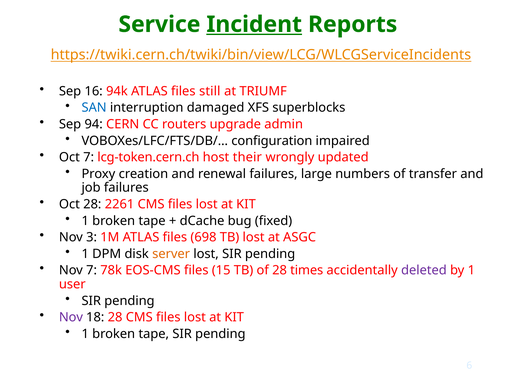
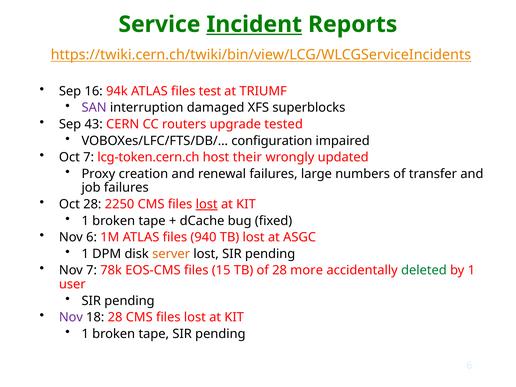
still: still -> test (210, 91)
SAN colour: blue -> purple (94, 108)
94: 94 -> 43 (94, 124)
admin: admin -> tested (284, 124)
2261: 2261 -> 2250 (120, 204)
lost underline: none -> present (207, 204)
Nov 3: 3 -> 6 (92, 237)
698: 698 -> 940 (203, 237)
times: times -> more (307, 270)
deleted colour: purple -> green (424, 270)
